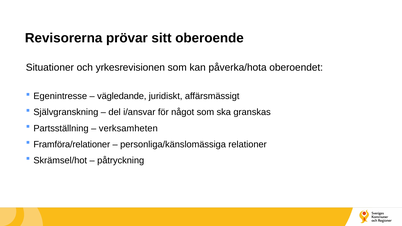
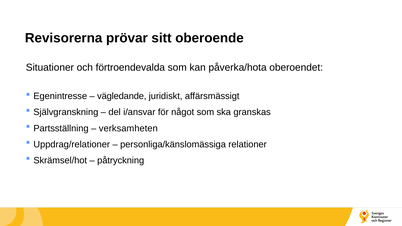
yrkesrevisionen: yrkesrevisionen -> förtroendevalda (130, 68)
Framföra/relationer: Framföra/relationer -> Uppdrag/relationer (72, 144)
